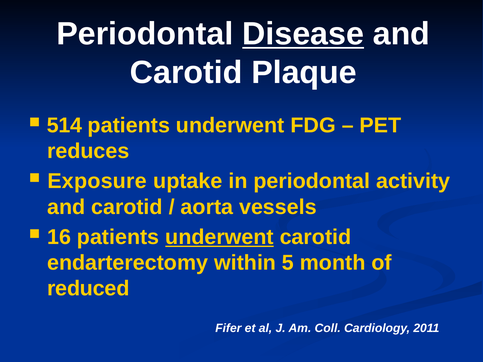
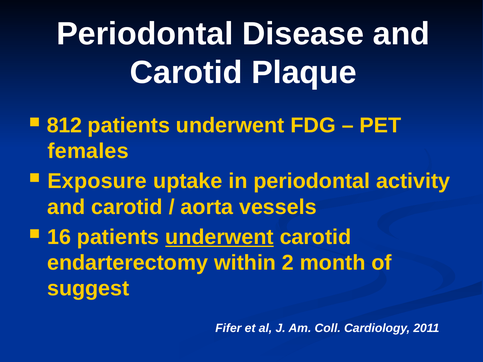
Disease underline: present -> none (303, 34)
514: 514 -> 812 (65, 125)
reduces: reduces -> females (88, 151)
5: 5 -> 2 (288, 263)
reduced: reduced -> suggest (88, 289)
